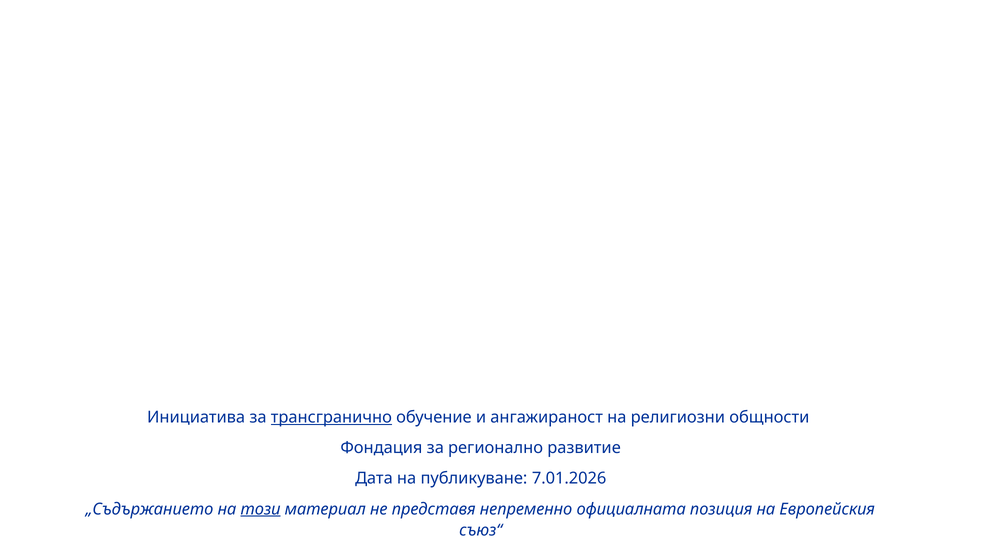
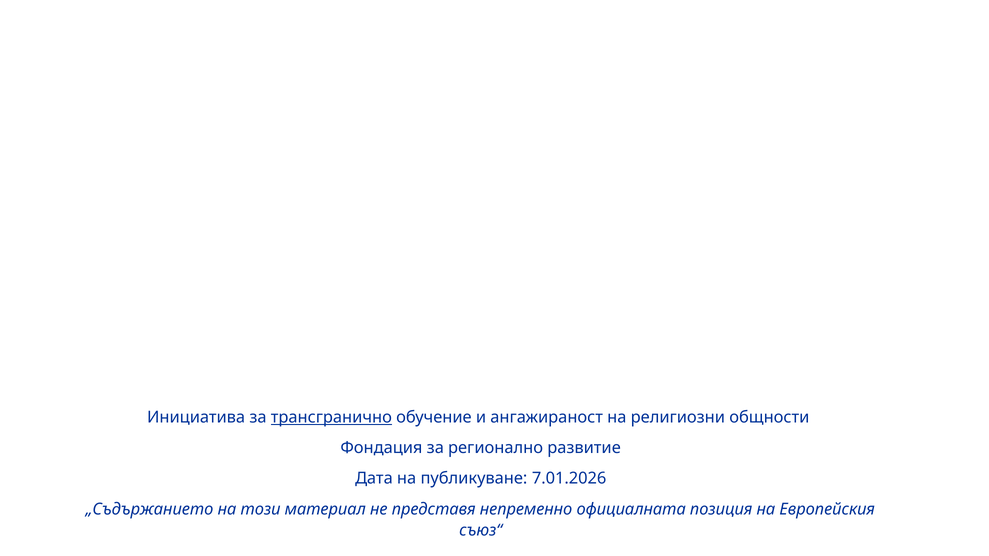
този underline: present -> none (261, 509)
